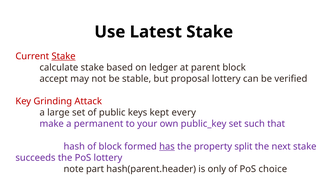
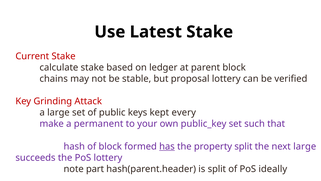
Stake underline: present -> none (64, 56)
accept: accept -> chains (54, 79)
next stake: stake -> large (305, 146)
is only: only -> split (217, 169)
choice: choice -> ideally (273, 169)
